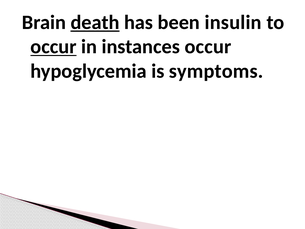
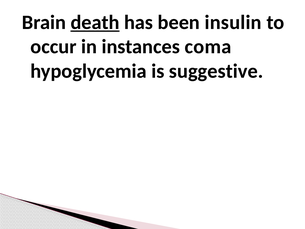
occur underline: present -> none (53, 47)
instances occur: occur -> coma (208, 47)
symptoms: symptoms -> suggestive (216, 71)
